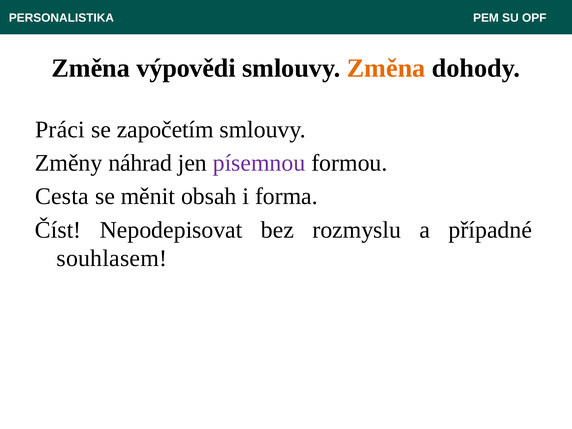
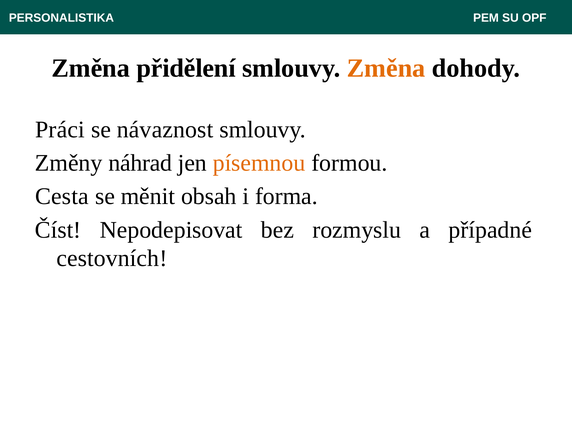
výpovědi: výpovědi -> přidělení (186, 68)
započetím: započetím -> návaznost (165, 130)
písemnou colour: purple -> orange (259, 163)
souhlasem: souhlasem -> cestovních (112, 258)
